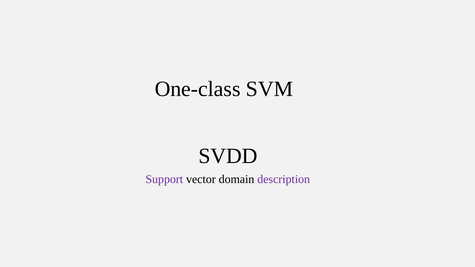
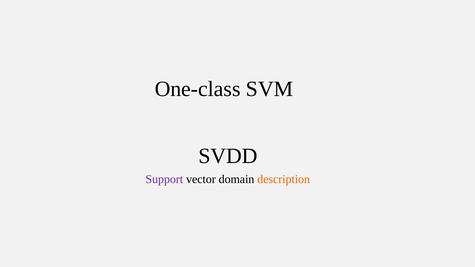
description colour: purple -> orange (284, 180)
